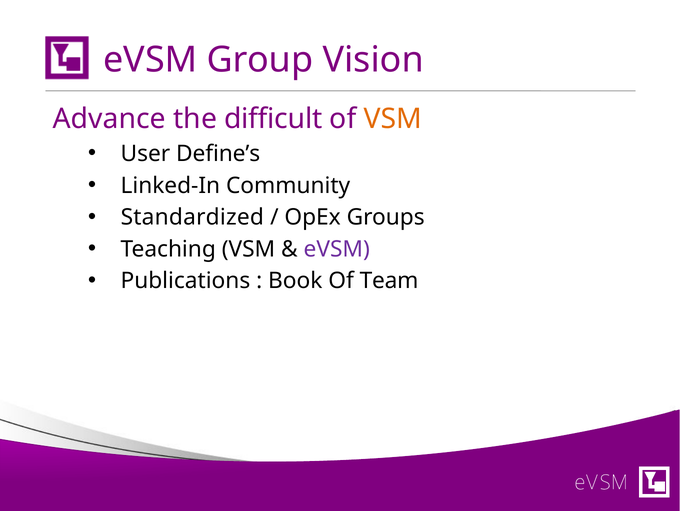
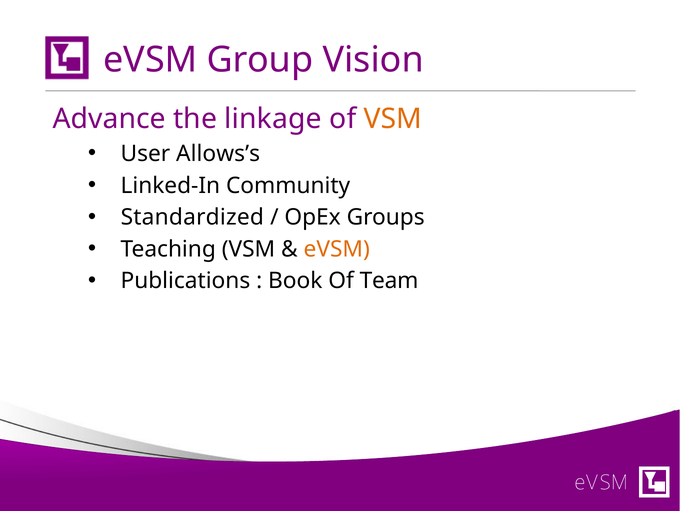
difficult: difficult -> linkage (273, 119)
Define’s: Define’s -> Allows’s (218, 154)
eVSM colour: purple -> orange (337, 249)
